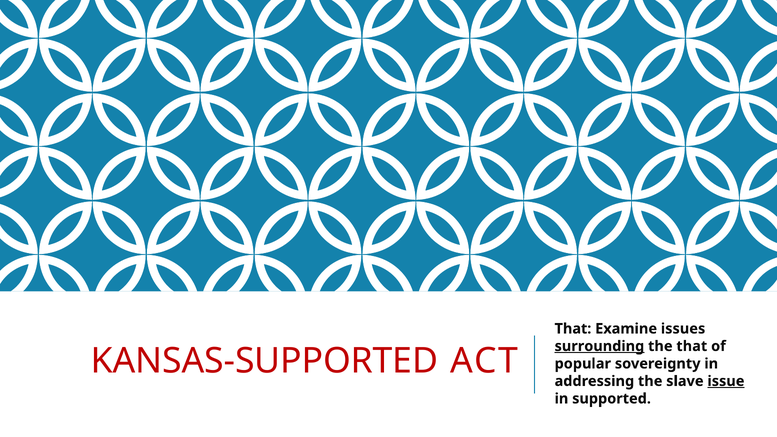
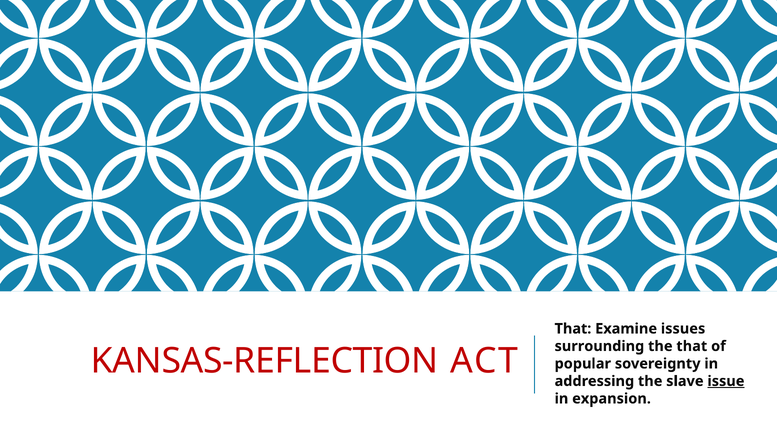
surrounding underline: present -> none (599, 346)
KANSAS-SUPPORTED: KANSAS-SUPPORTED -> KANSAS-REFLECTION (265, 361)
supported: supported -> expansion (612, 399)
